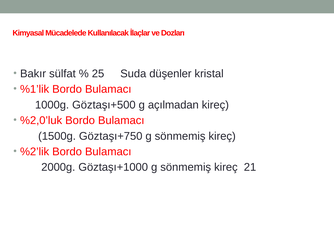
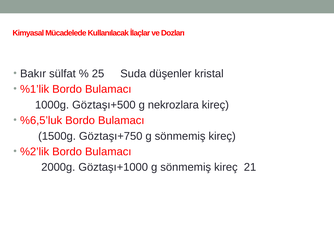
açılmadan: açılmadan -> nekrozlara (173, 105)
%2,0’luk: %2,0’luk -> %6,5’luk (41, 120)
